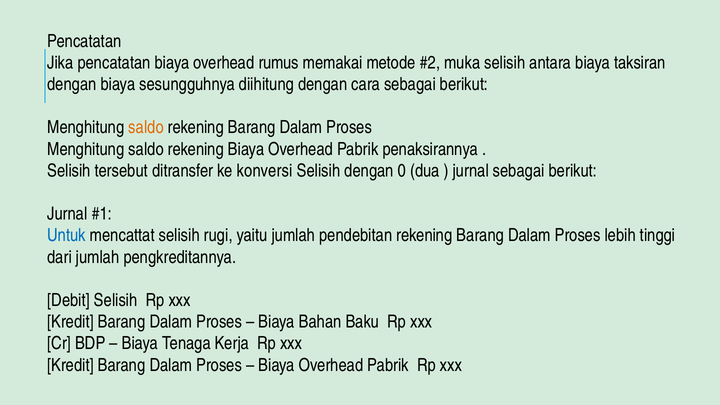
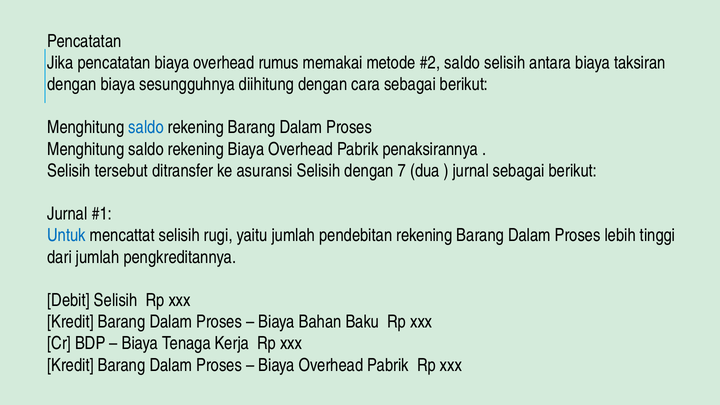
muka: muka -> saldo (462, 63)
saldo colour: orange -> blue (146, 128)
konversi: konversi -> asuransi (265, 171)
0: 0 -> 7 (402, 171)
